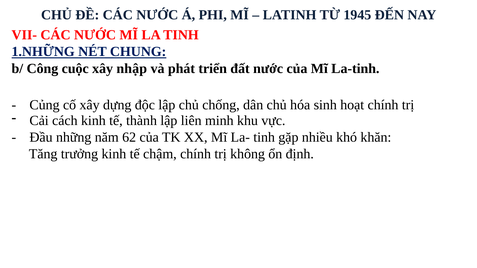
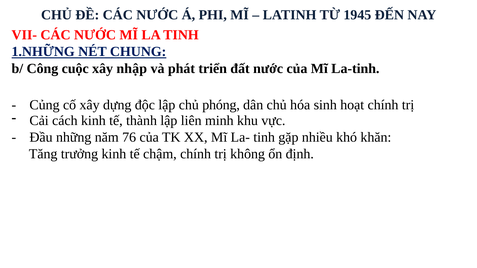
chống: chống -> phóng (221, 105)
62: 62 -> 76 (129, 137)
